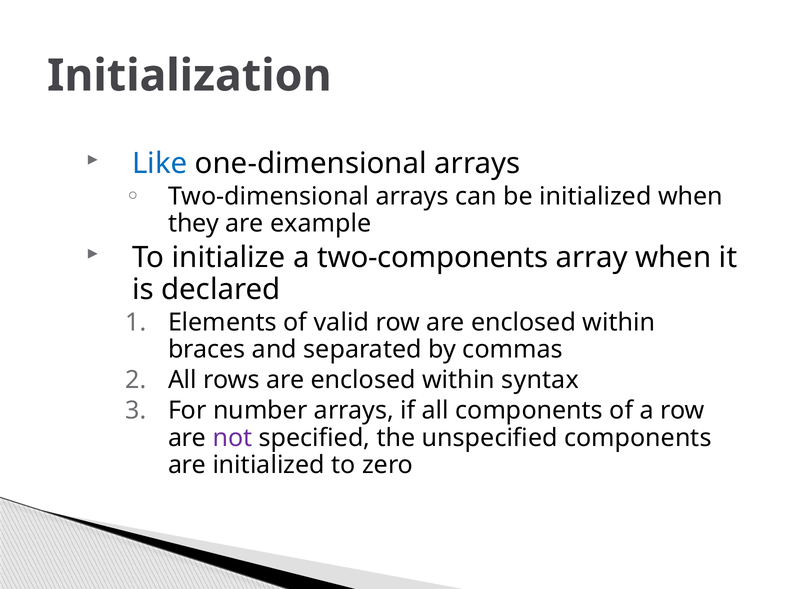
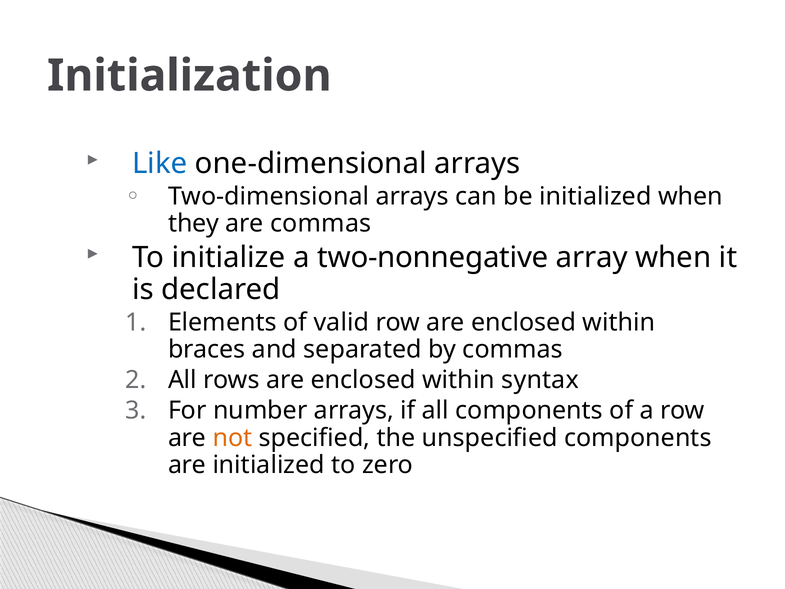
are example: example -> commas (321, 224)
two-components: two-components -> two-nonnegative (433, 257)
not colour: purple -> orange (232, 438)
